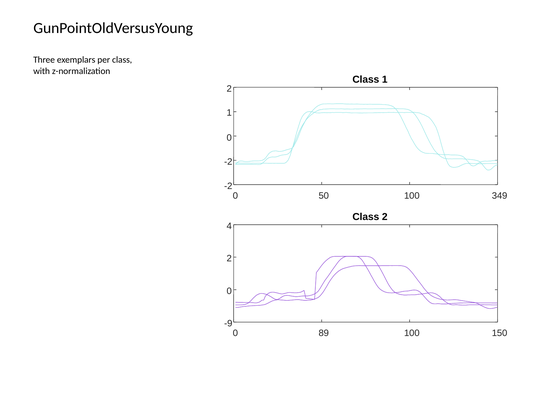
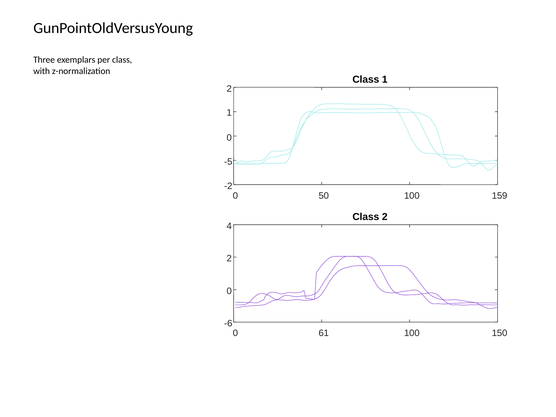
-2: -2 -> -5 (228, 162)
349: 349 -> 159 (500, 196)
-9: -9 -> -6 (228, 323)
89: 89 -> 61 (324, 333)
